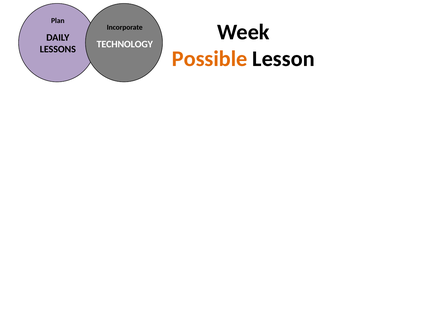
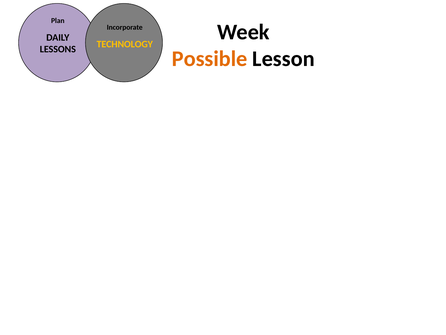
TECHNOLOGY colour: white -> yellow (125, 44)
